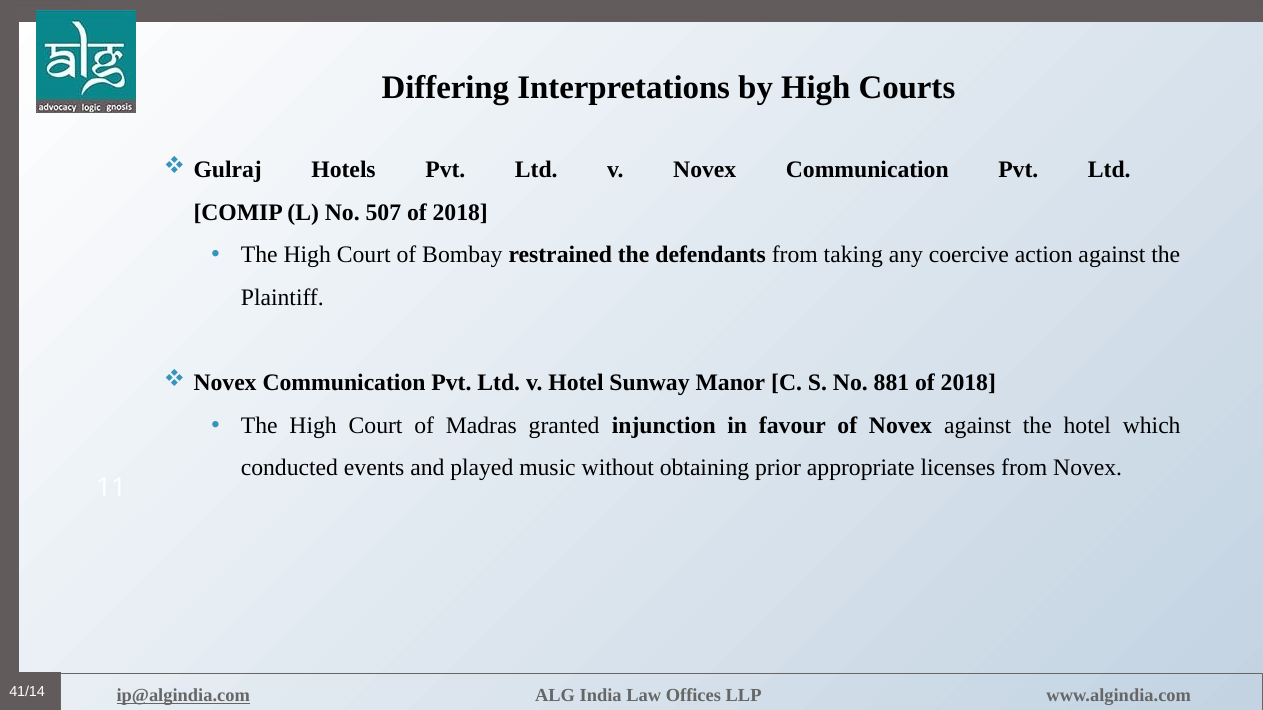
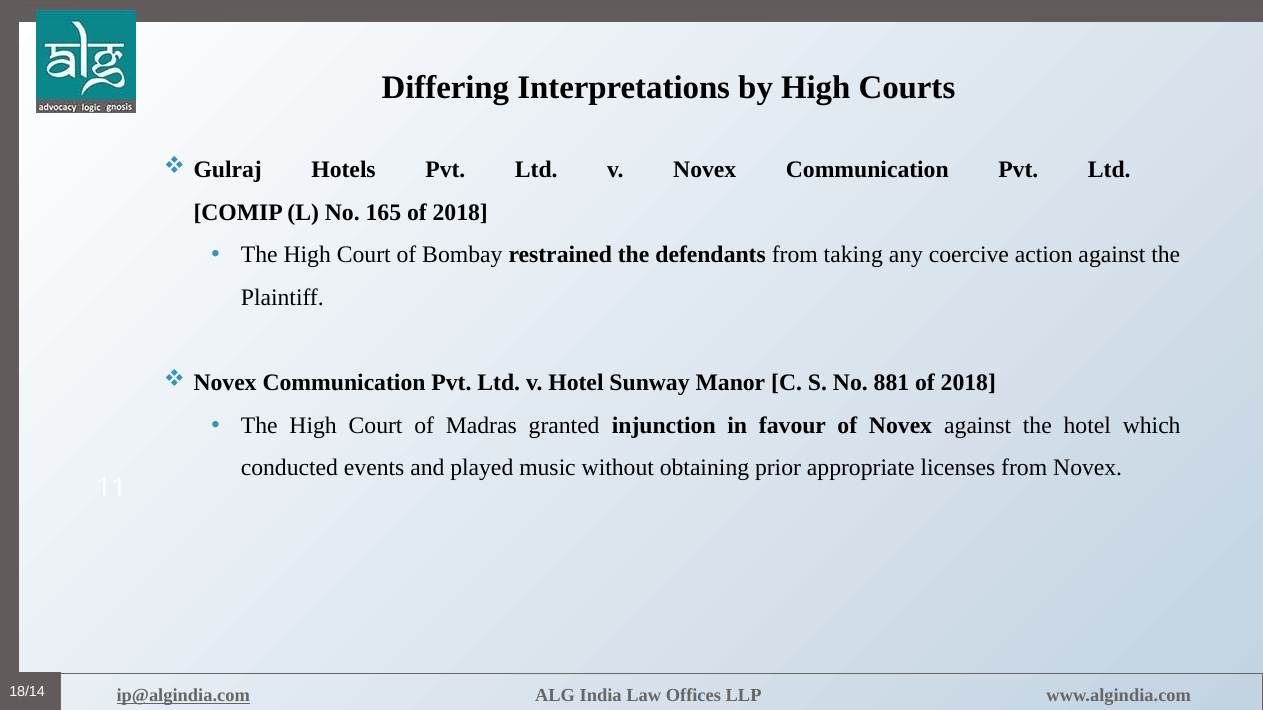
507: 507 -> 165 (383, 213)
41/14: 41/14 -> 18/14 (27, 693)
